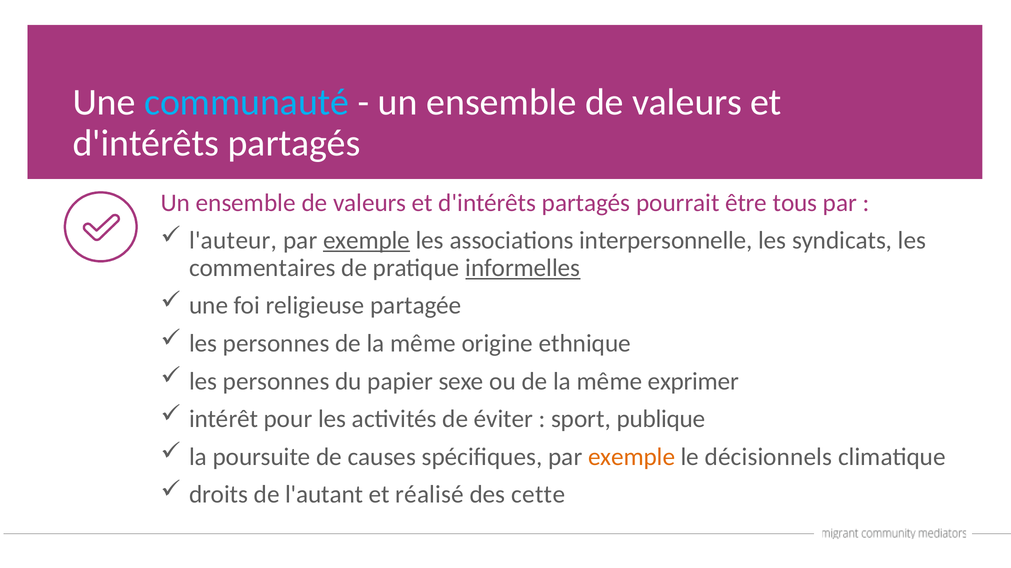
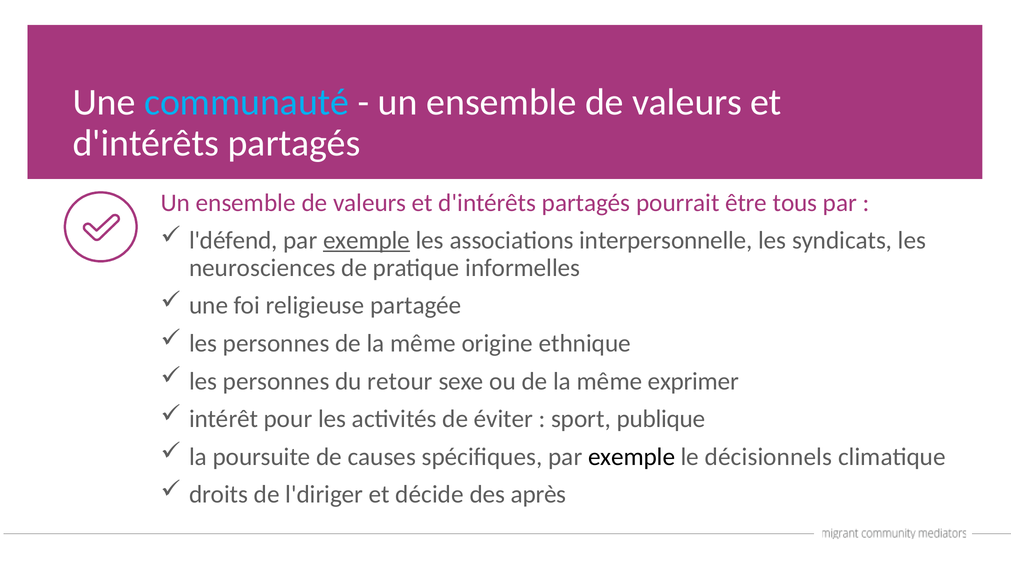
l'auteur: l'auteur -> l'défend (233, 241)
commentaires: commentaires -> neurosciences (262, 268)
informelles underline: present -> none (523, 268)
papier: papier -> retour (400, 382)
exemple colour: orange -> black (632, 457)
l'autant: l'autant -> l'diriger (324, 495)
réalisé: réalisé -> décide (430, 495)
cette: cette -> après (539, 495)
